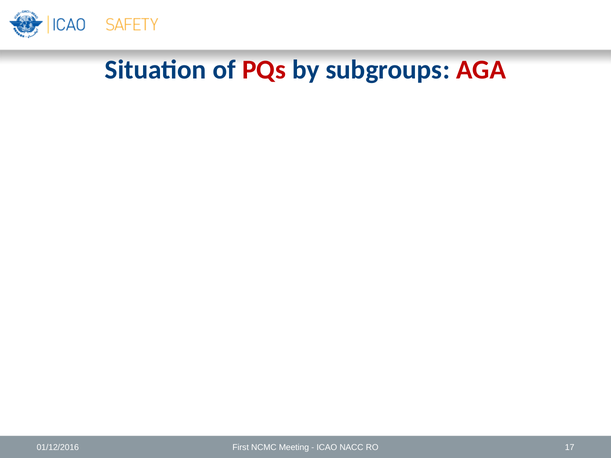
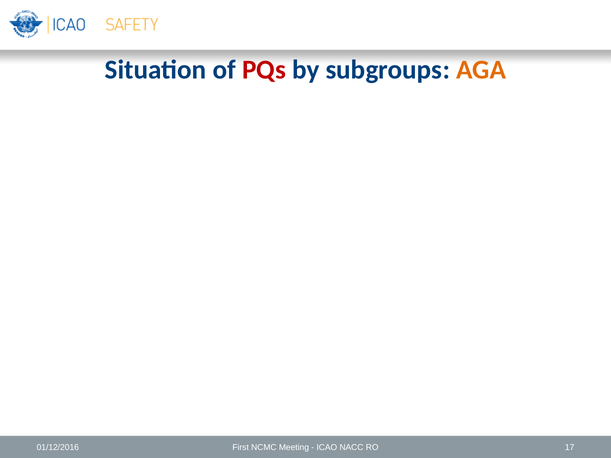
AGA colour: red -> orange (481, 70)
